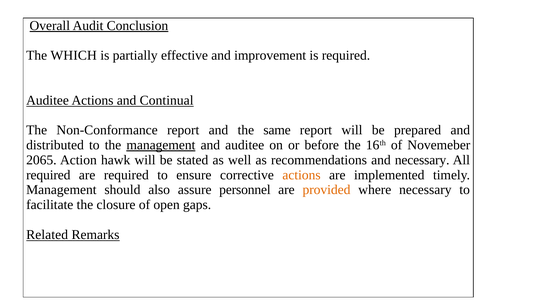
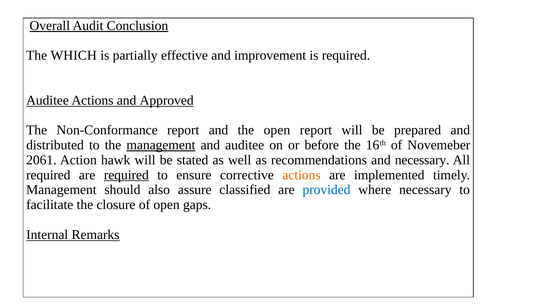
Continual: Continual -> Approved (167, 100)
the same: same -> open (277, 130)
2065: 2065 -> 2061 (41, 160)
required underline: none -> present (126, 175)
personnel: personnel -> classified (245, 190)
provided colour: orange -> blue (326, 190)
Related: Related -> Internal (47, 234)
